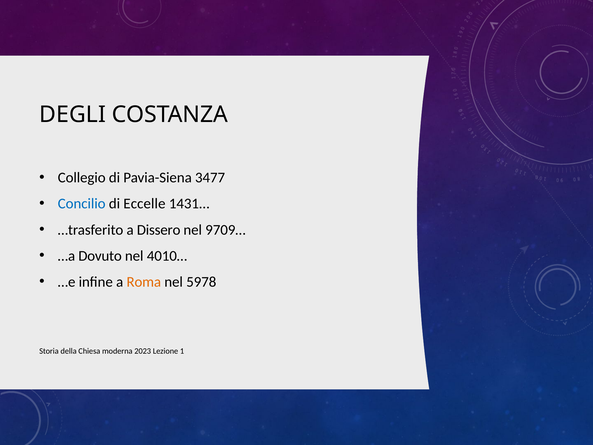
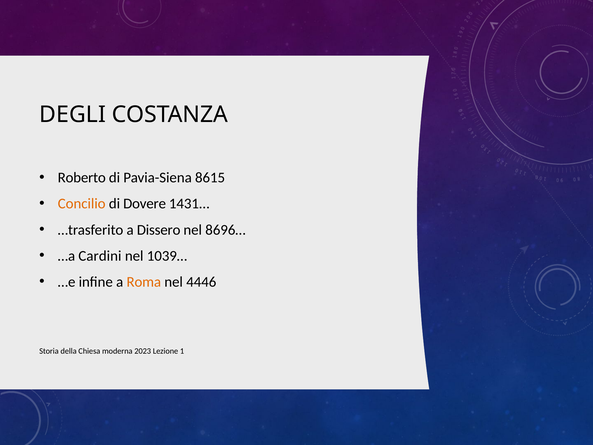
Collegio: Collegio -> Roberto (82, 178)
3477: 3477 -> 8615 (210, 178)
Concilio colour: blue -> orange (82, 204)
Eccelle: Eccelle -> Dovere (145, 204)
9709…: 9709… -> 8696… (225, 230)
Dovuto: Dovuto -> Cardini (100, 256)
4010…: 4010… -> 1039… (167, 256)
5978: 5978 -> 4446 (201, 282)
